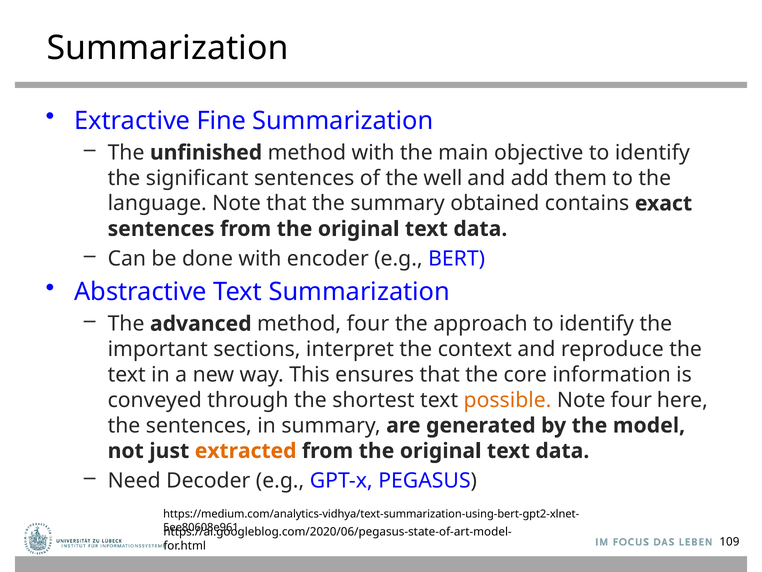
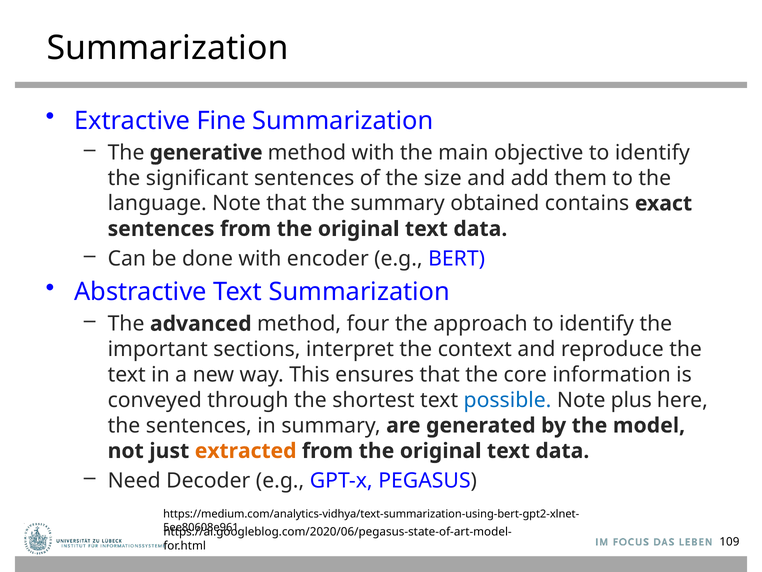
unfinished: unfinished -> generative (206, 152)
well: well -> size (443, 178)
possible colour: orange -> blue (507, 400)
Note four: four -> plus (631, 400)
